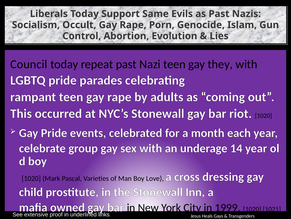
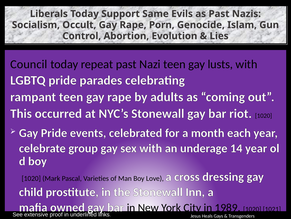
they: they -> lusts (220, 64)
1999: 1999 -> 1989 (228, 207)
